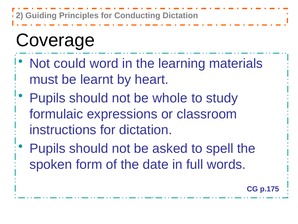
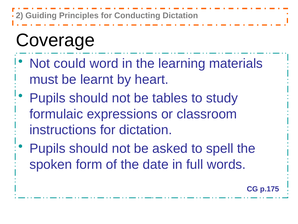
whole: whole -> tables (170, 98)
